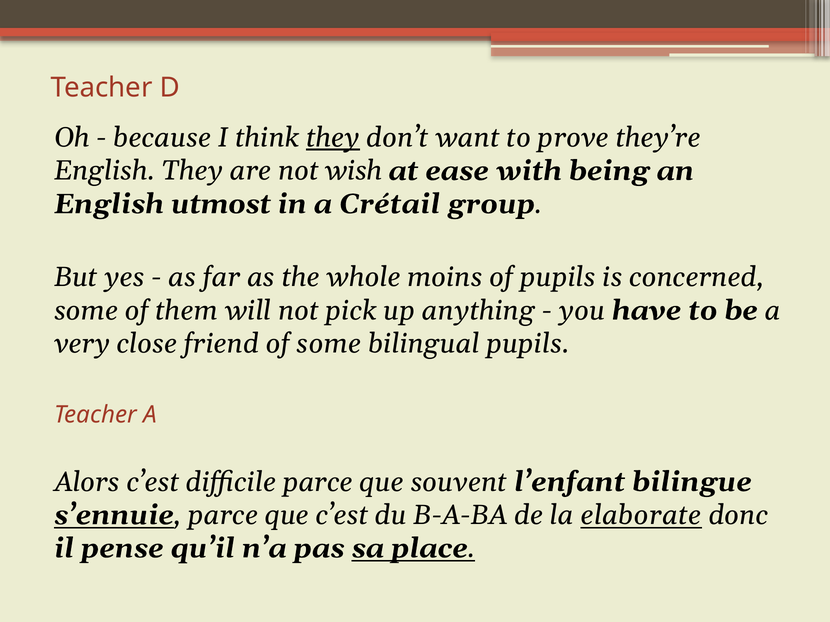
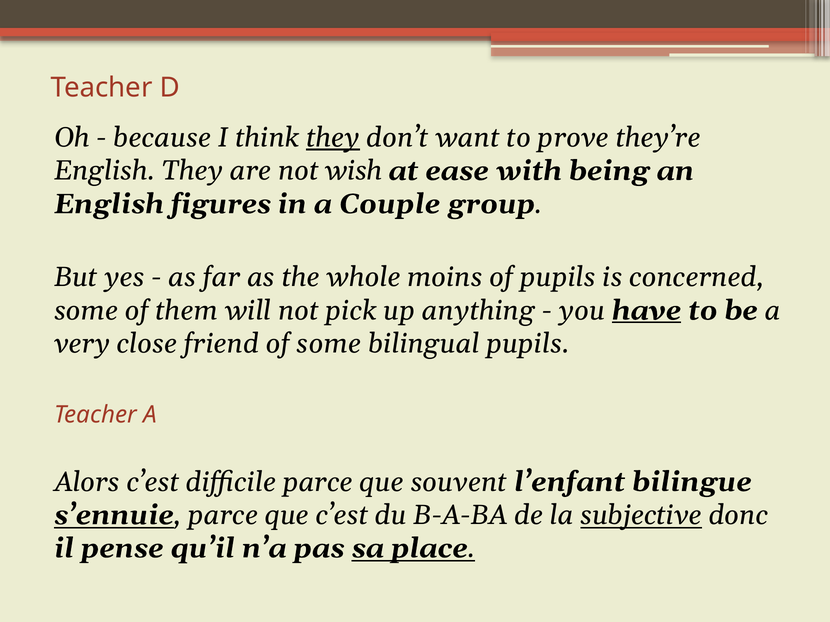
utmost: utmost -> figures (221, 204)
Crétail: Crétail -> Couple (390, 204)
have underline: none -> present (647, 311)
elaborate: elaborate -> subjective (641, 515)
